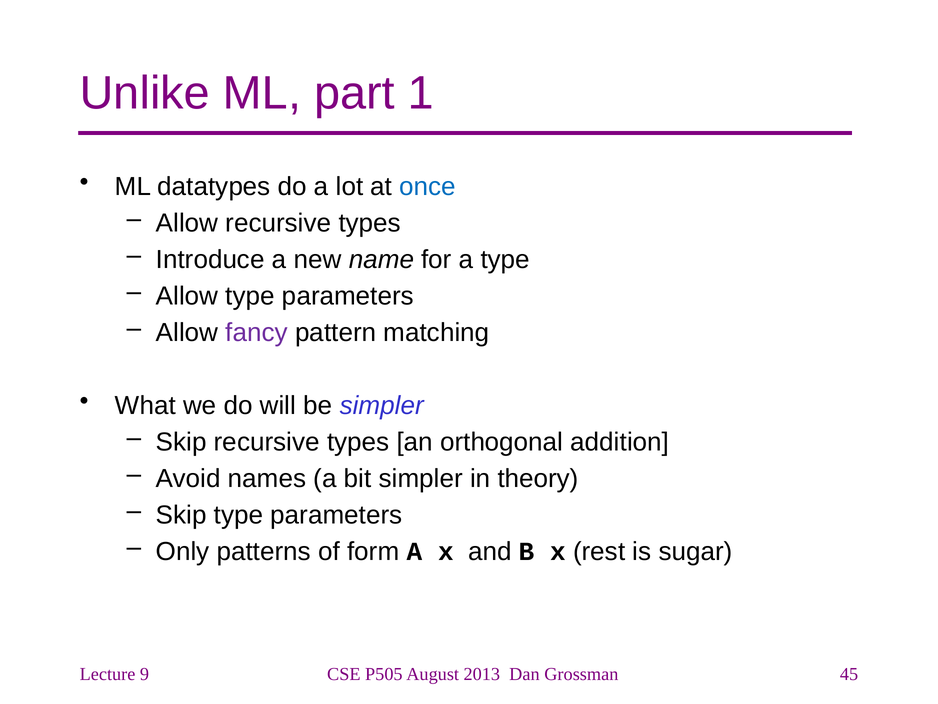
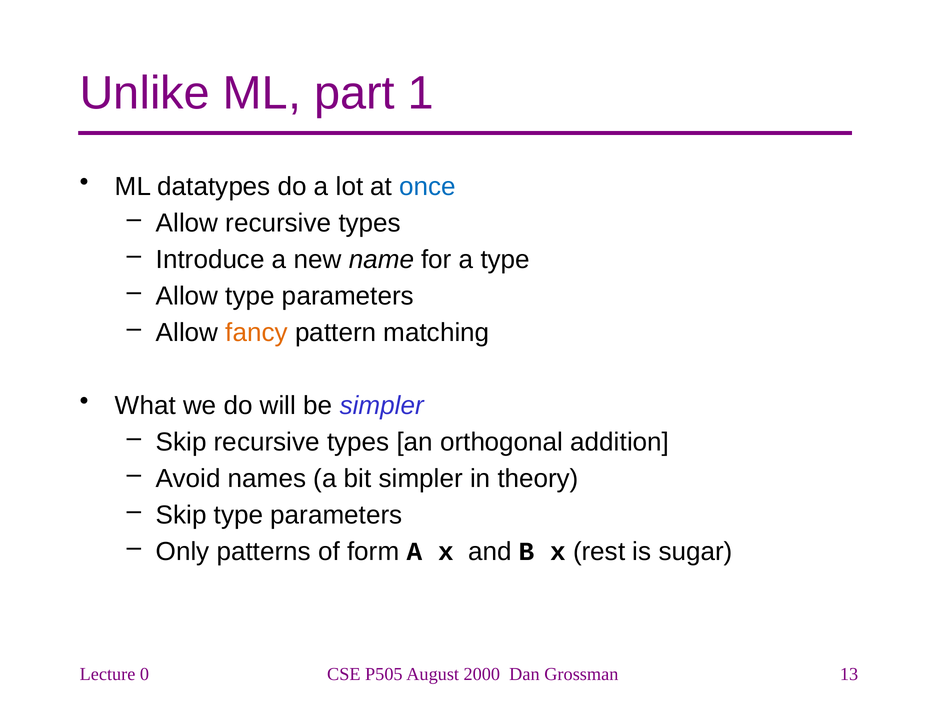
fancy colour: purple -> orange (257, 332)
9: 9 -> 0 (145, 674)
2013: 2013 -> 2000 (482, 674)
45: 45 -> 13 (849, 674)
